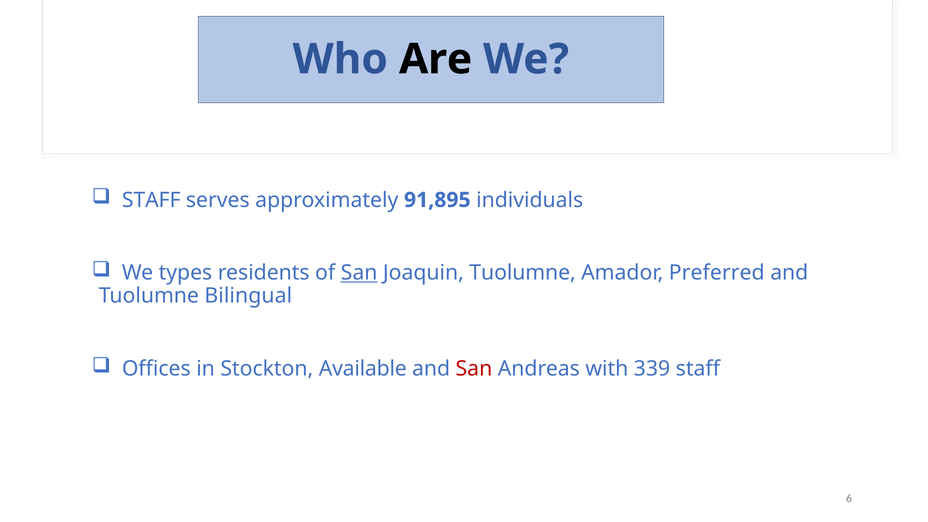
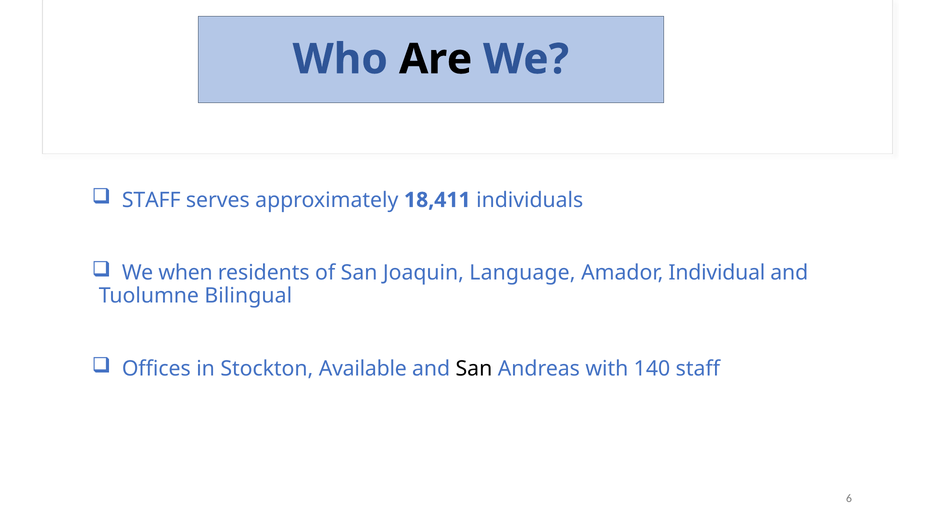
91,895: 91,895 -> 18,411 (437, 200)
types: types -> when (186, 273)
San underline: present -> none (359, 273)
Joaquin Tuolumne: Tuolumne -> Language (522, 273)
Preferred: Preferred -> Individual (717, 273)
San colour: red -> black (474, 369)
339: 339 -> 140 (652, 369)
